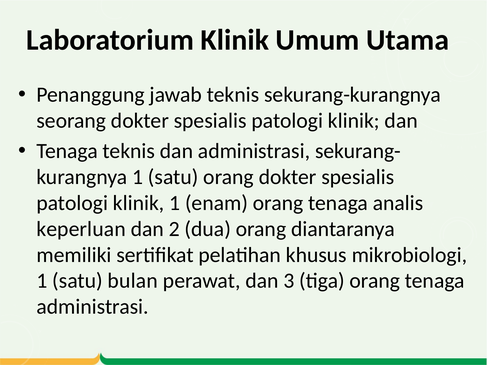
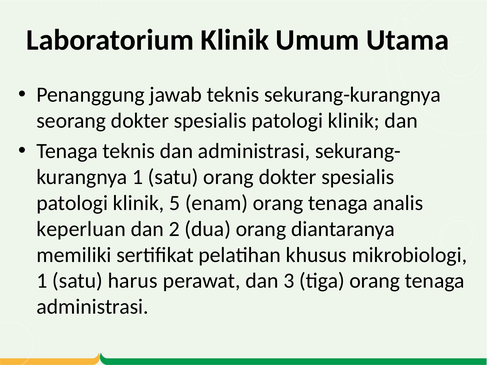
klinik 1: 1 -> 5 (175, 203)
bulan: bulan -> harus (133, 281)
